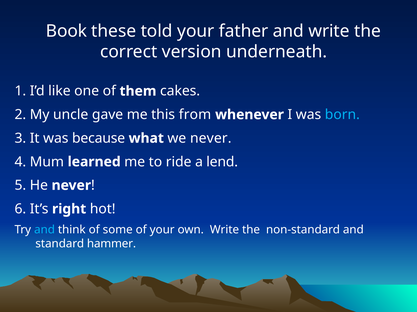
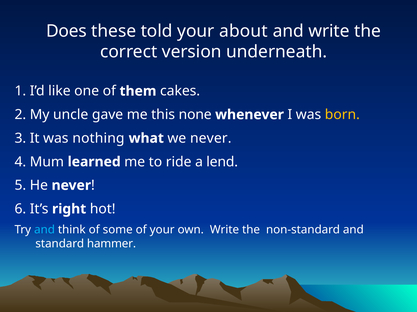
Book: Book -> Does (67, 31)
father: father -> about (243, 31)
from: from -> none (195, 115)
born colour: light blue -> yellow (342, 115)
because: because -> nothing (98, 139)
